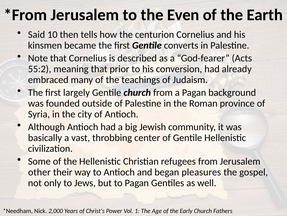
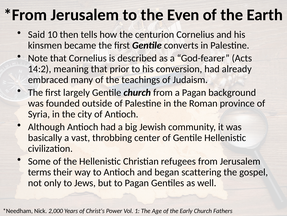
55:2: 55:2 -> 14:2 (40, 69)
other: other -> terms (39, 172)
pleasures: pleasures -> scattering (201, 172)
